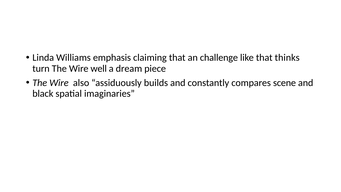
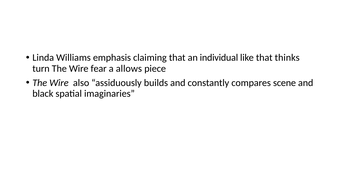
challenge: challenge -> individual (219, 58)
well: well -> fear (99, 68)
dream: dream -> allows (129, 68)
